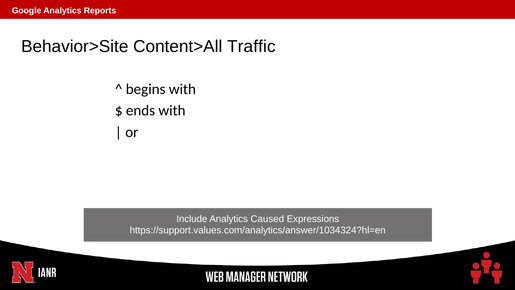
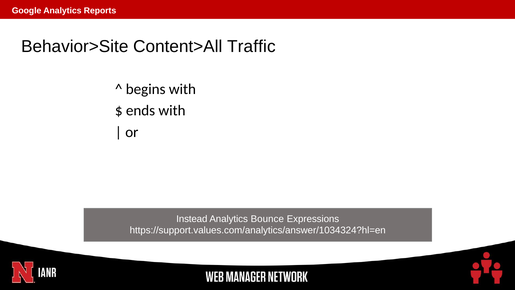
Include: Include -> Instead (192, 219)
Caused: Caused -> Bounce (267, 219)
